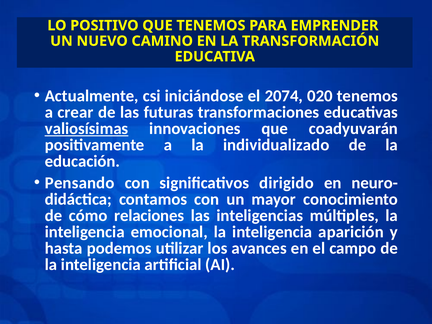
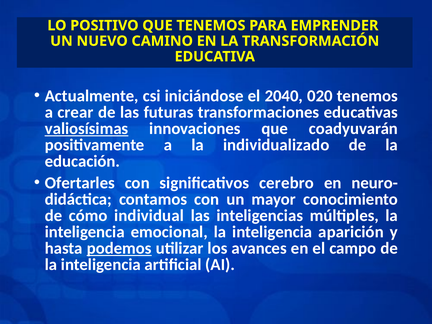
2074: 2074 -> 2040 (284, 96)
Pensando: Pensando -> Ofertarles (80, 183)
dirigido: dirigido -> cerebro (287, 183)
relaciones: relaciones -> individual (149, 216)
podemos underline: none -> present (119, 248)
